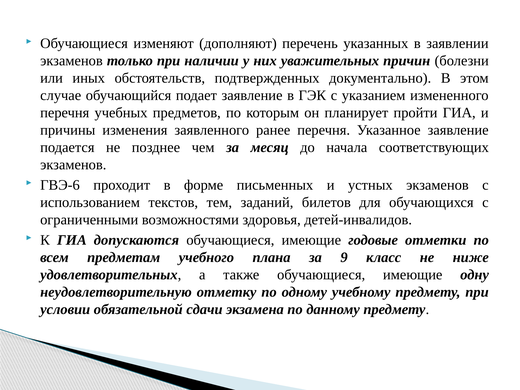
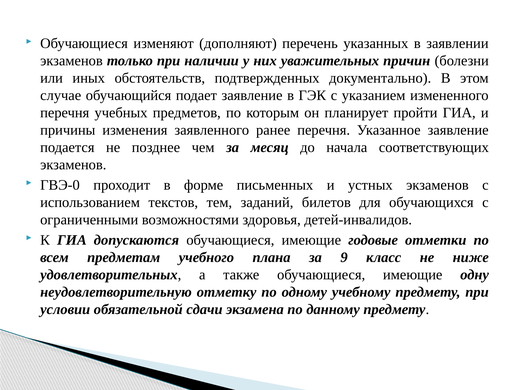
ГВЭ-6: ГВЭ-6 -> ГВЭ-0 (60, 185)
